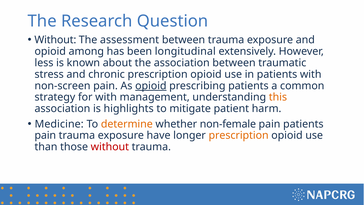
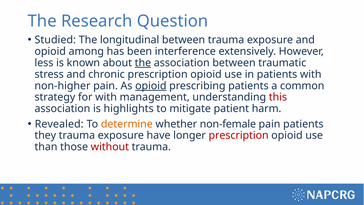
Without: Without -> Studied (55, 40)
assessment: assessment -> longitudinal (130, 40)
longitudinal: longitudinal -> interference (185, 51)
the underline: none -> present (143, 63)
non-screen: non-screen -> non-higher (62, 86)
this colour: orange -> red (278, 97)
Medicine: Medicine -> Revealed (59, 124)
pain: pain -> they (45, 135)
prescription colour: orange -> red (239, 135)
